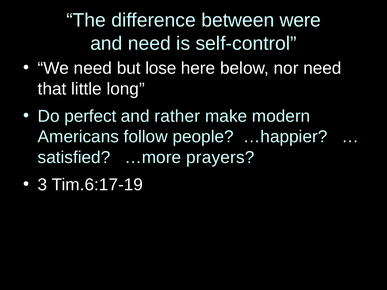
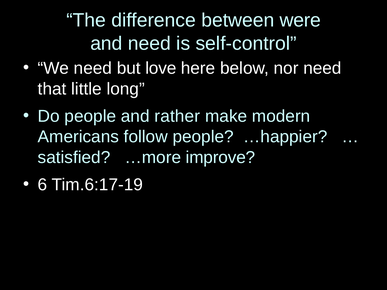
lose: lose -> love (161, 68)
Do perfect: perfect -> people (90, 116)
prayers: prayers -> improve (220, 158)
3: 3 -> 6 (43, 185)
